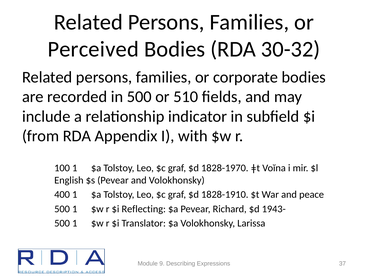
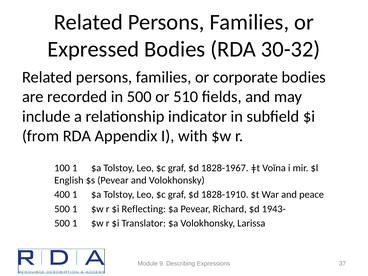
Perceived: Perceived -> Expressed (93, 49)
1828-1970: 1828-1970 -> 1828-1967 (225, 168)
